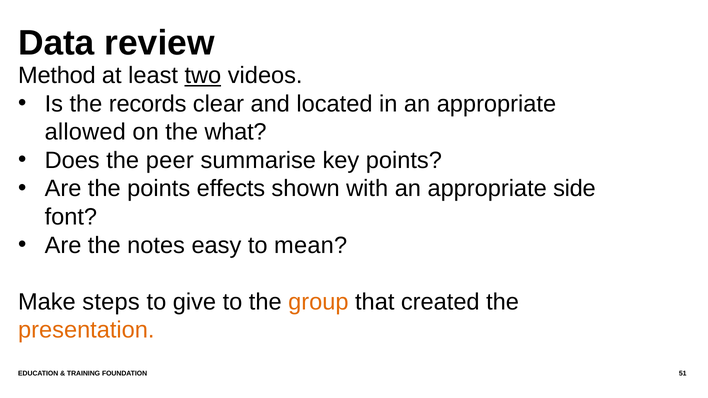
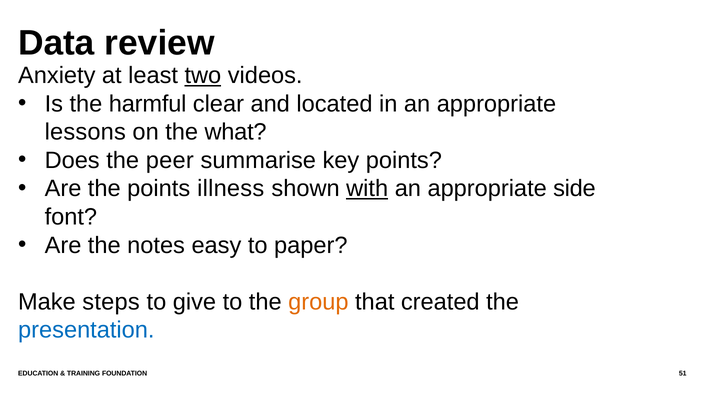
Method: Method -> Anxiety (57, 76)
records: records -> harmful (148, 104)
allowed: allowed -> lessons (85, 132)
effects: effects -> illness (231, 189)
with underline: none -> present (367, 189)
mean: mean -> paper (311, 245)
presentation colour: orange -> blue (86, 330)
